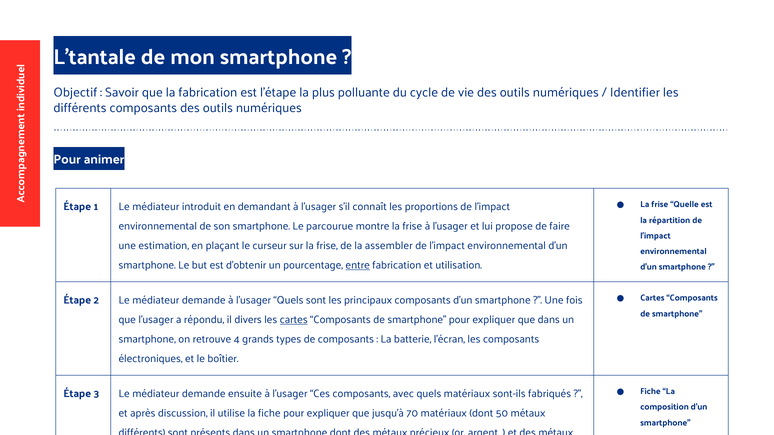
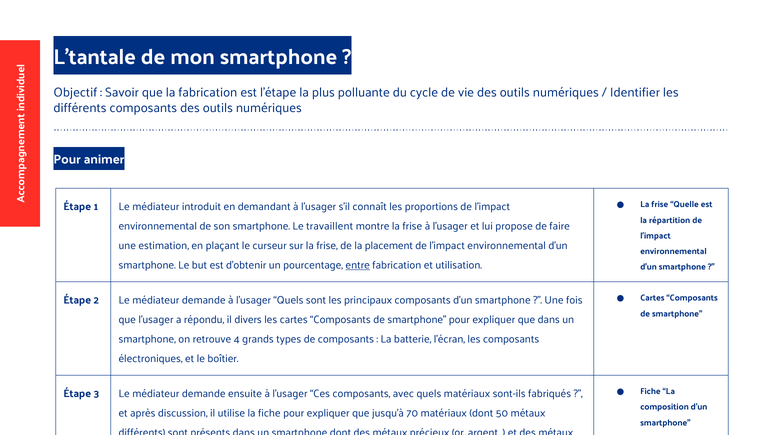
parcourue: parcourue -> travaillent (330, 226)
assembler: assembler -> placement (389, 246)
cartes underline: present -> none (294, 320)
